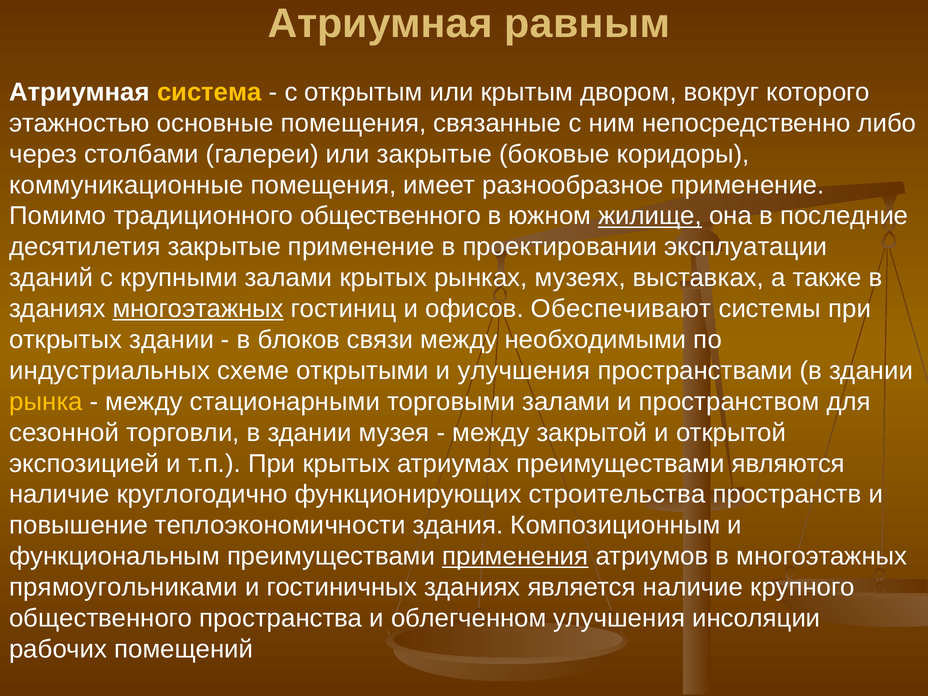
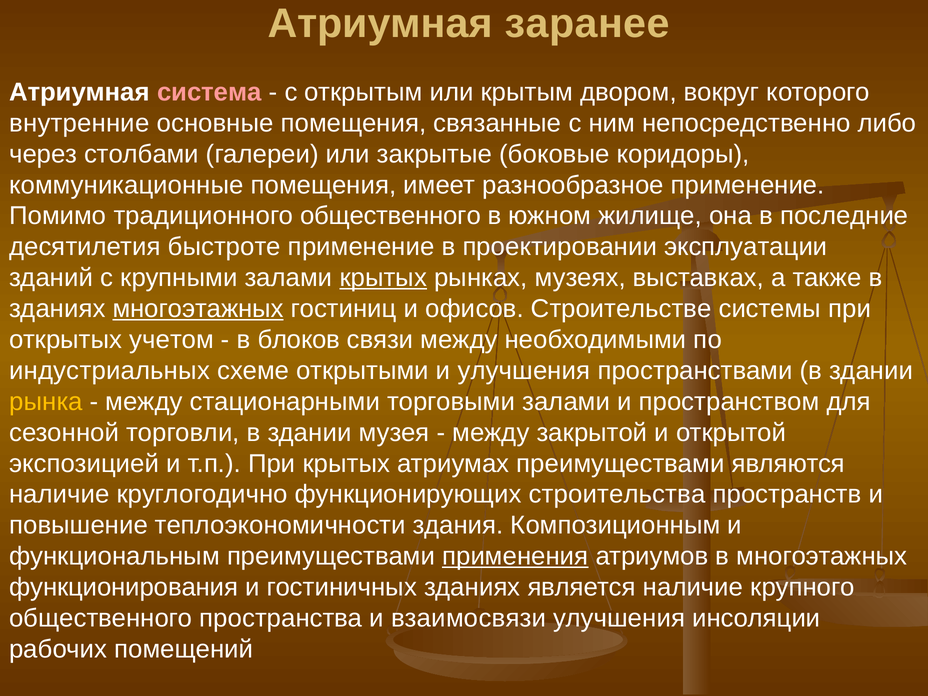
равным: равным -> заранее (587, 23)
система colour: yellow -> pink (209, 92)
этажностью: этажностью -> внутренние (79, 123)
жилище underline: present -> none (650, 216)
десятилетия закрытые: закрытые -> быстроте (224, 247)
крытых underline: none -> present (383, 278)
Обеспечивают: Обеспечивают -> Строительстве (621, 309)
открытых здании: здании -> учетом (172, 340)
прямоугольниками: прямоугольниками -> функционирования (124, 587)
облегченном: облегченном -> взаимосвязи (469, 618)
